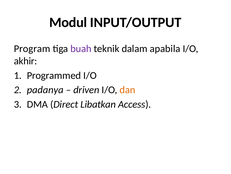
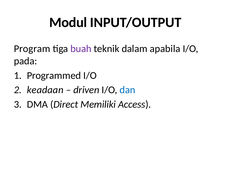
akhir: akhir -> pada (26, 61)
padanya: padanya -> keadaan (45, 90)
dan colour: orange -> blue (127, 90)
Libatkan: Libatkan -> Memiliki (98, 104)
